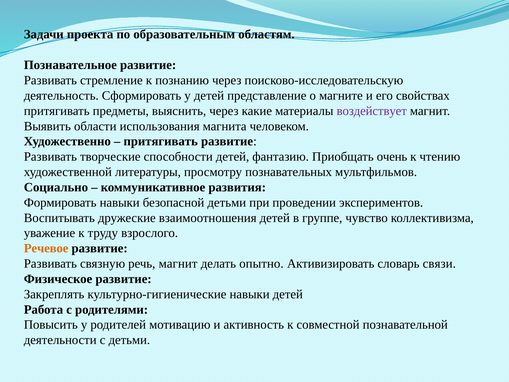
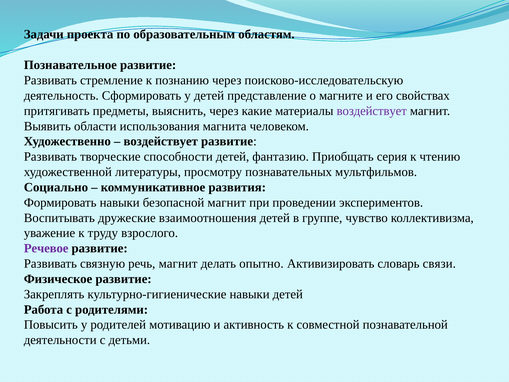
притягивать: притягивать -> воздействует (161, 141)
очень: очень -> серия (392, 157)
безопасной детьми: детьми -> магнит (227, 202)
Речевое colour: orange -> purple (46, 248)
